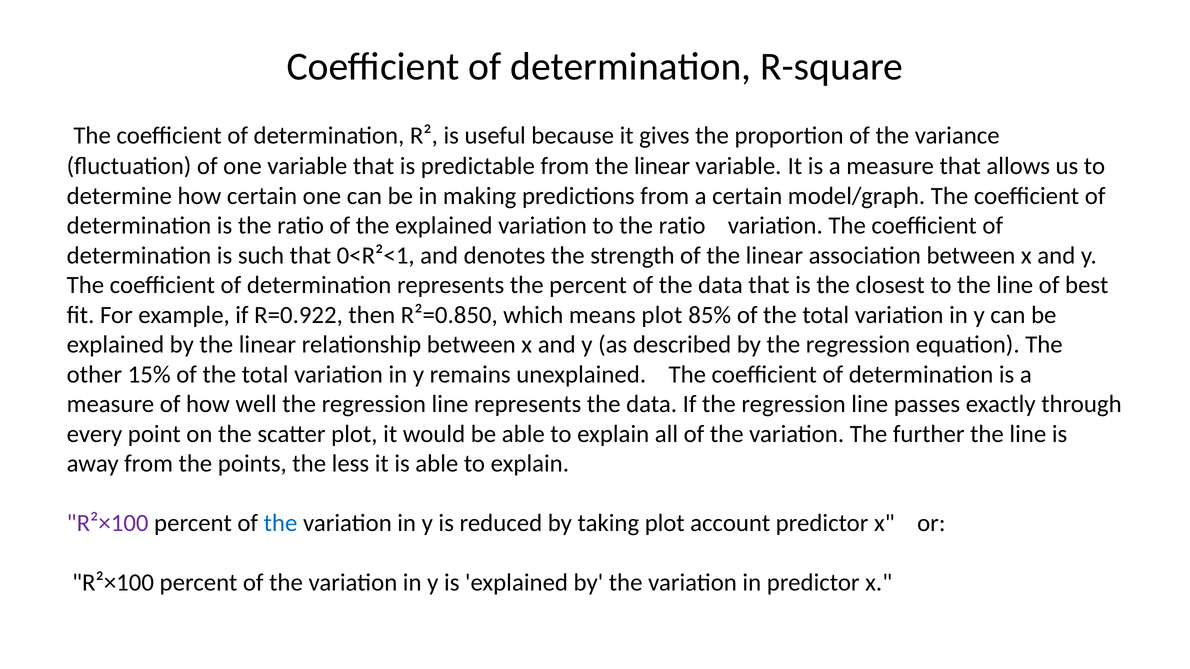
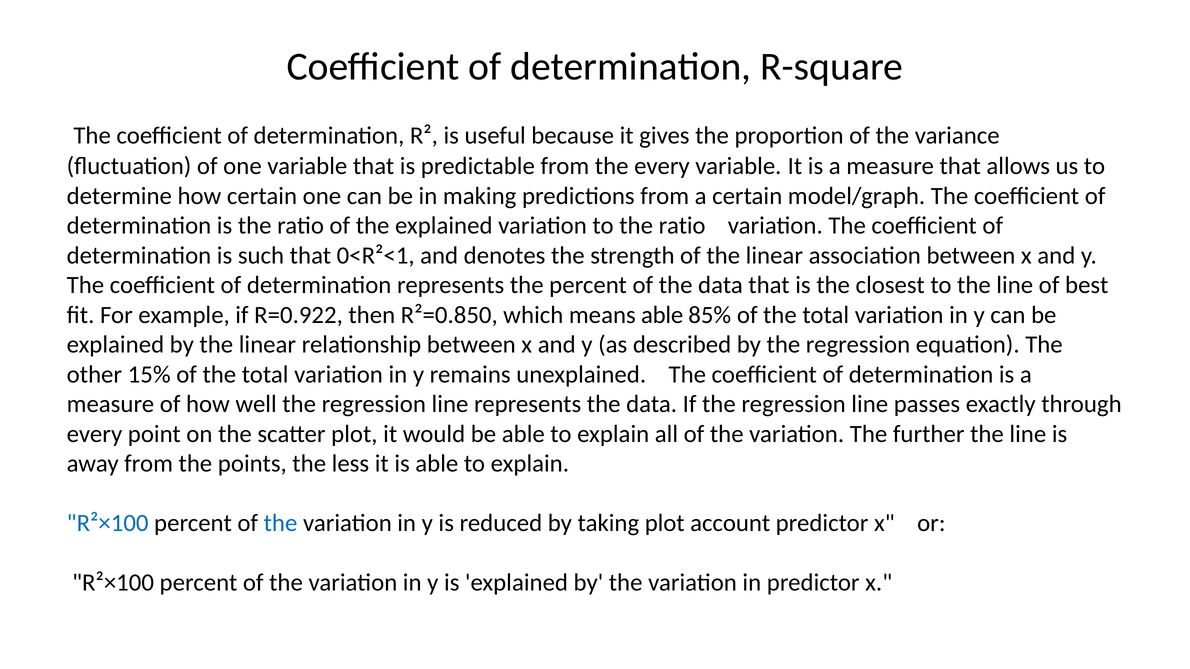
from the linear: linear -> every (662, 166)
means plot: plot -> able (662, 315)
R²×100 colour: purple -> blue (108, 524)
